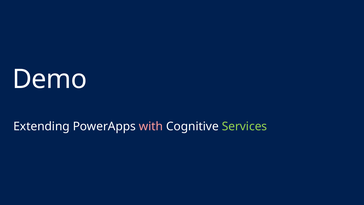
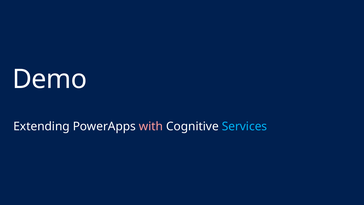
Services colour: light green -> light blue (244, 126)
